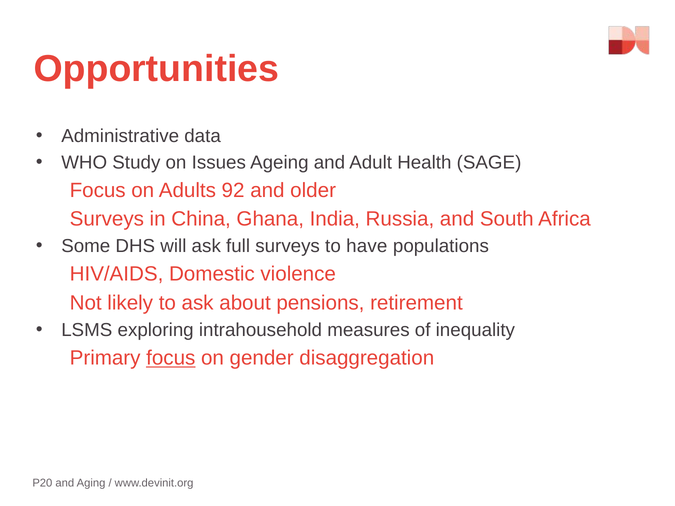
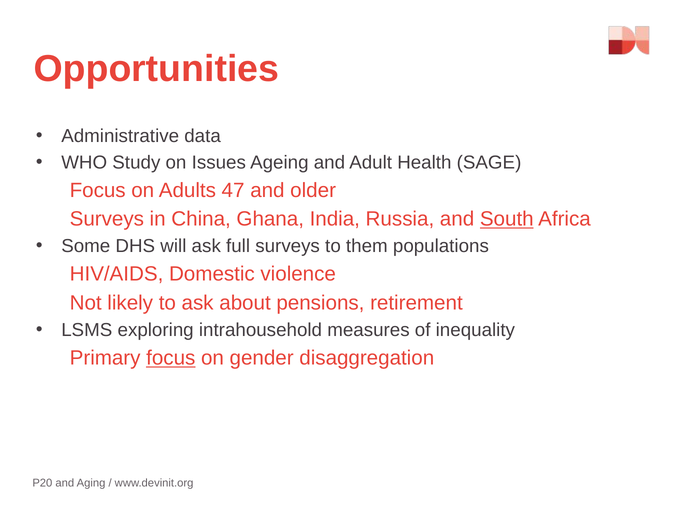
92: 92 -> 47 (233, 190)
South underline: none -> present (507, 219)
have: have -> them (367, 246)
